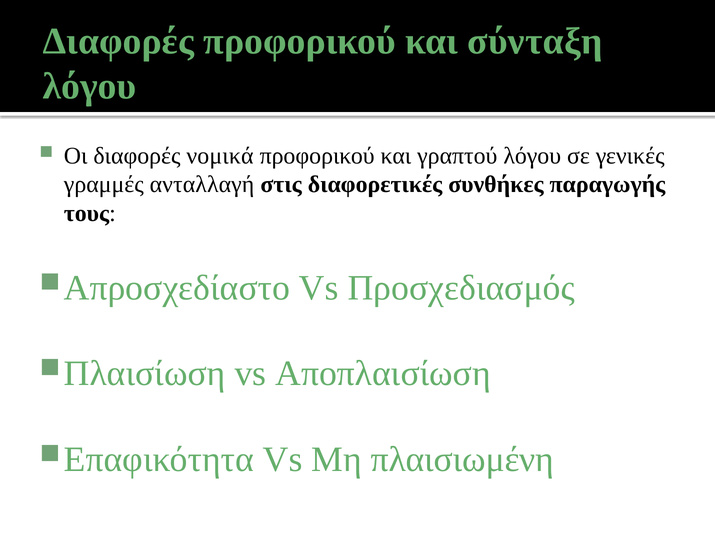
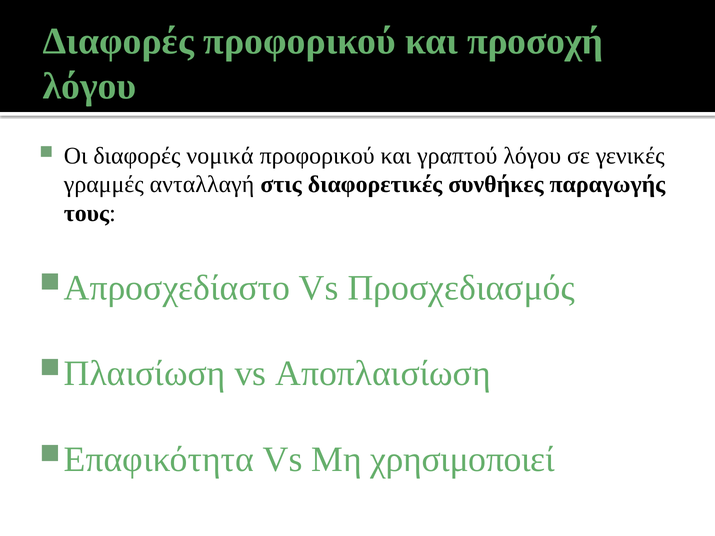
σύνταξη: σύνταξη -> προσοχή (535, 41)
πλαισιωμένη: πλαισιωμένη -> χρησιμοποιεί (462, 460)
